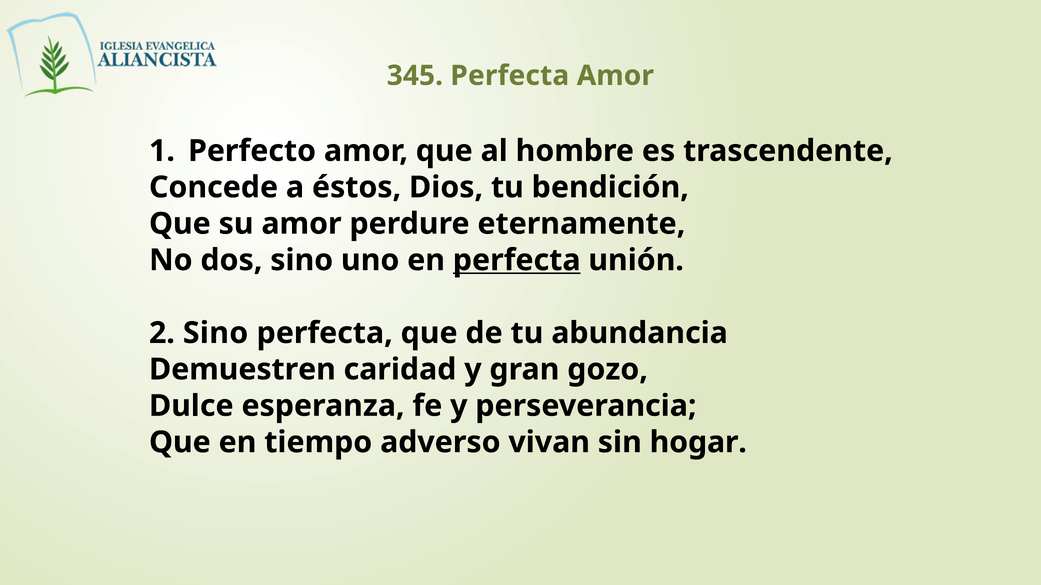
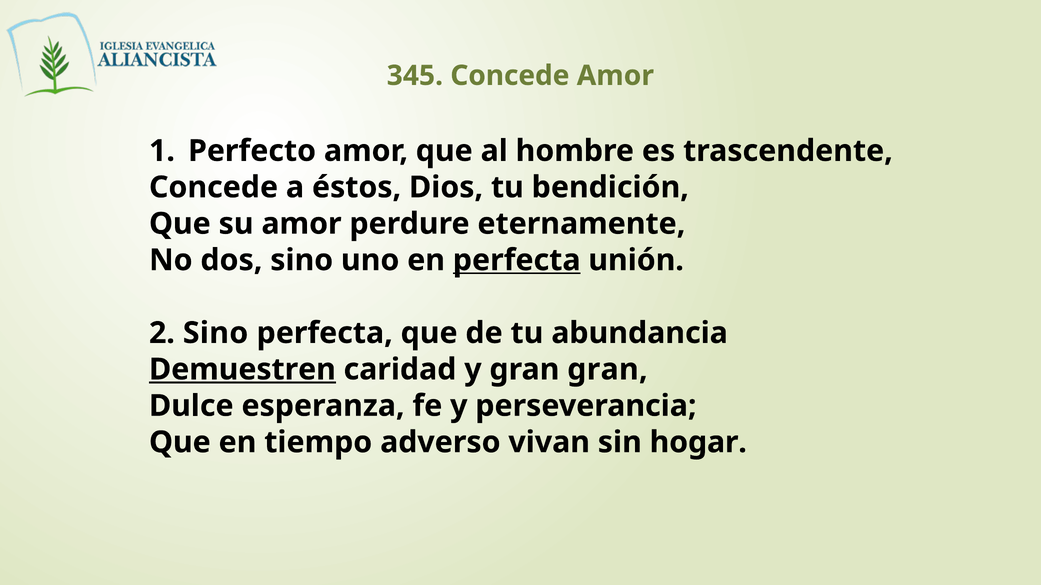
345 Perfecta: Perfecta -> Concede (510, 76)
Demuestren underline: none -> present (242, 370)
gran gozo: gozo -> gran (607, 370)
